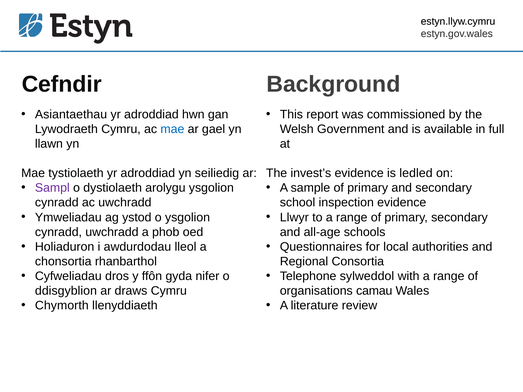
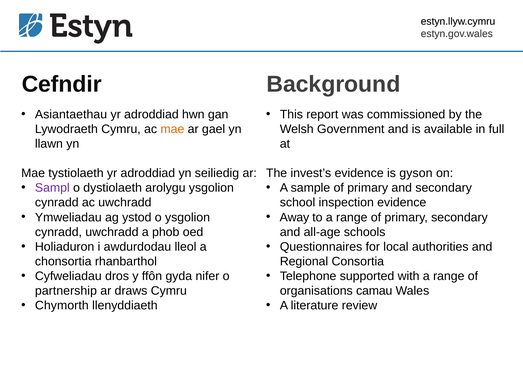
mae colour: blue -> orange (172, 129)
ledled: ledled -> gyson (416, 173)
Llwyr: Llwyr -> Away (294, 217)
sylweddol: sylweddol -> supported (367, 276)
ddisgyblion: ddisgyblion -> partnership (66, 291)
